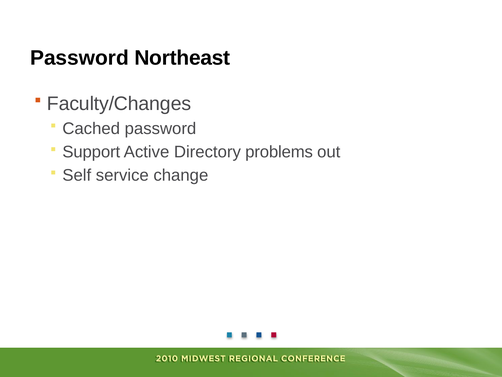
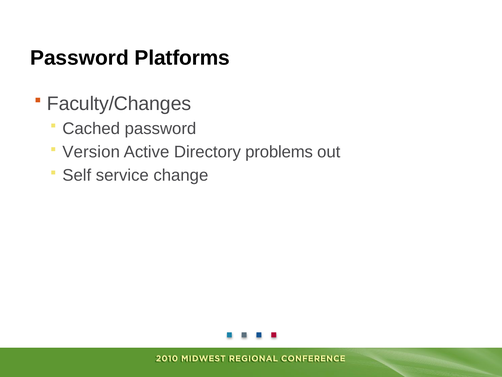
Northeast: Northeast -> Platforms (182, 58)
Support: Support -> Version (91, 152)
